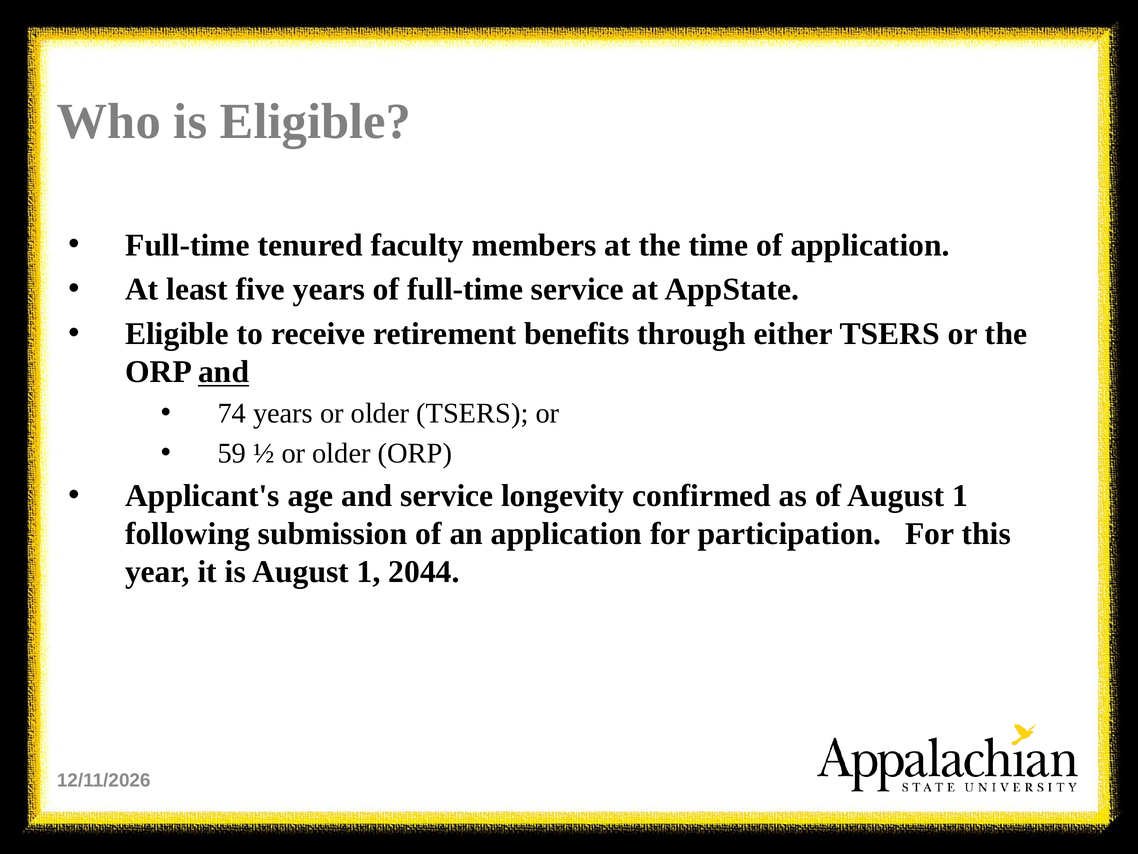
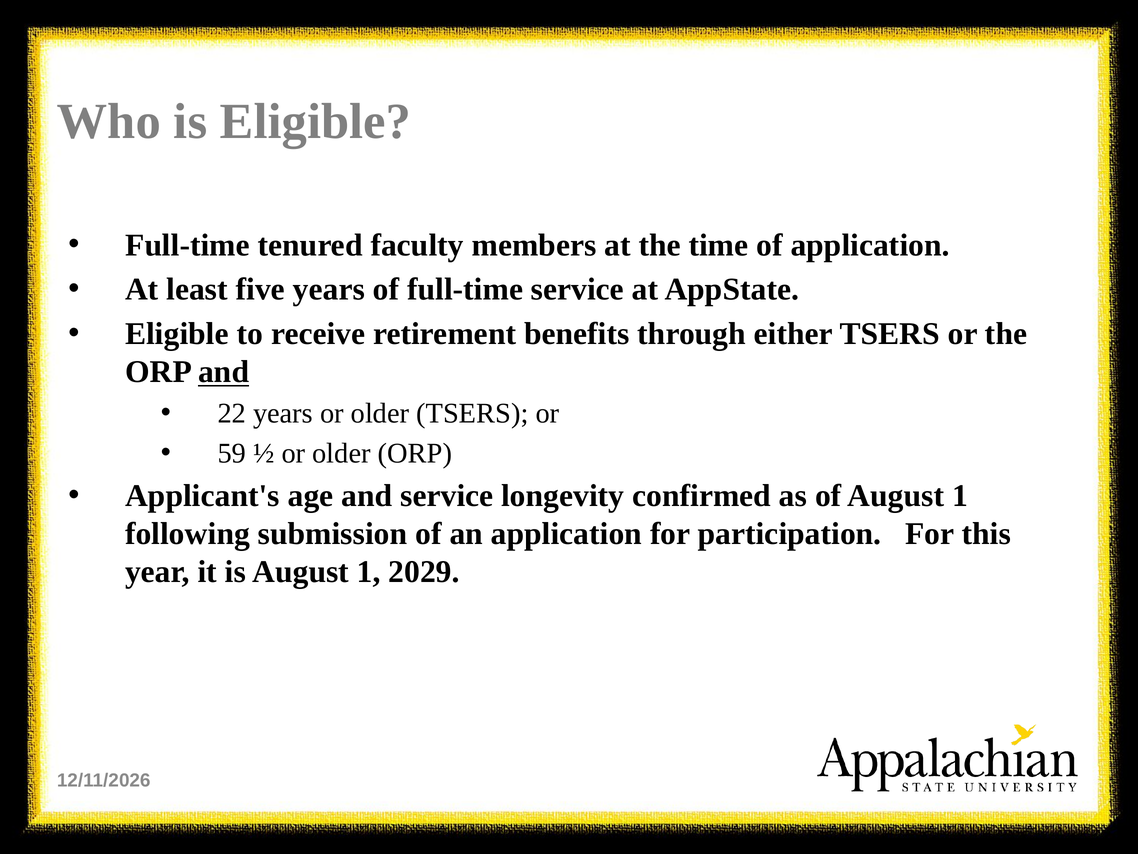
74: 74 -> 22 (232, 413)
2044: 2044 -> 2029 (424, 572)
